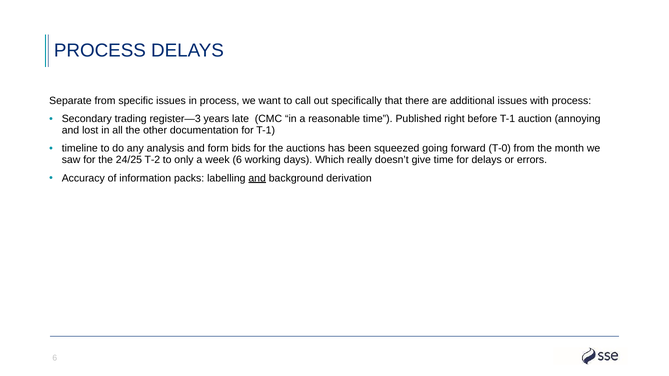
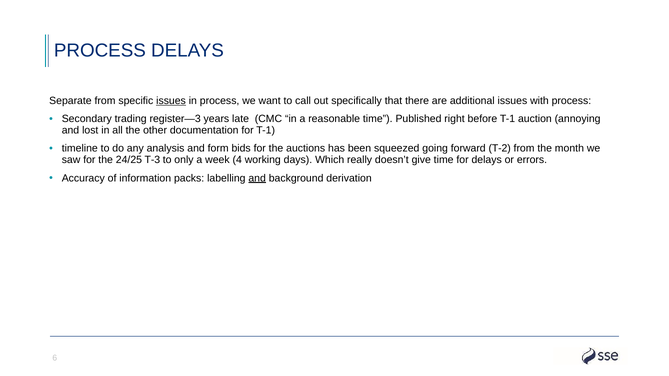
issues underline: none -> present (171, 101)
T-0: T-0 -> T-2 (500, 149)
T-2: T-2 -> T-3 (152, 160)
week 6: 6 -> 4 (237, 160)
